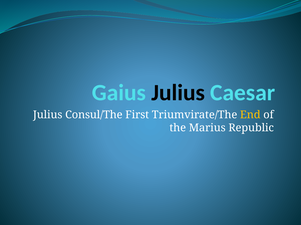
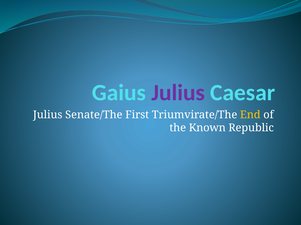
Julius colour: black -> purple (178, 93)
Consul/The: Consul/The -> Senate/The (94, 115)
Marius: Marius -> Known (207, 128)
